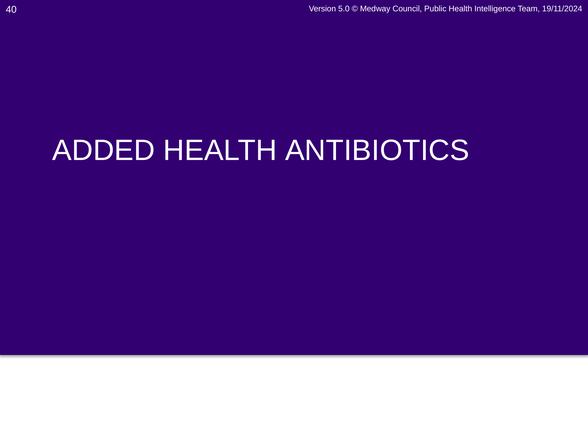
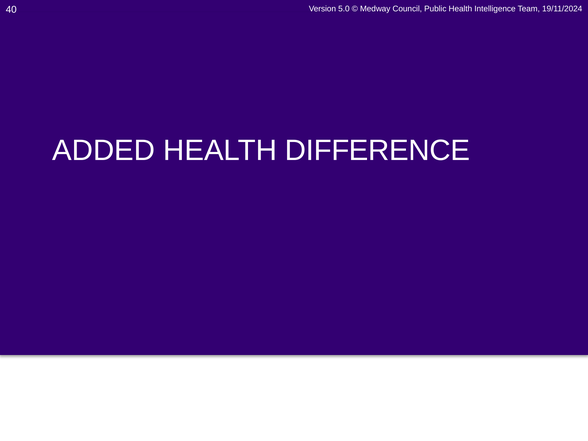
ANTIBIOTICS: ANTIBIOTICS -> DIFFERENCE (377, 150)
